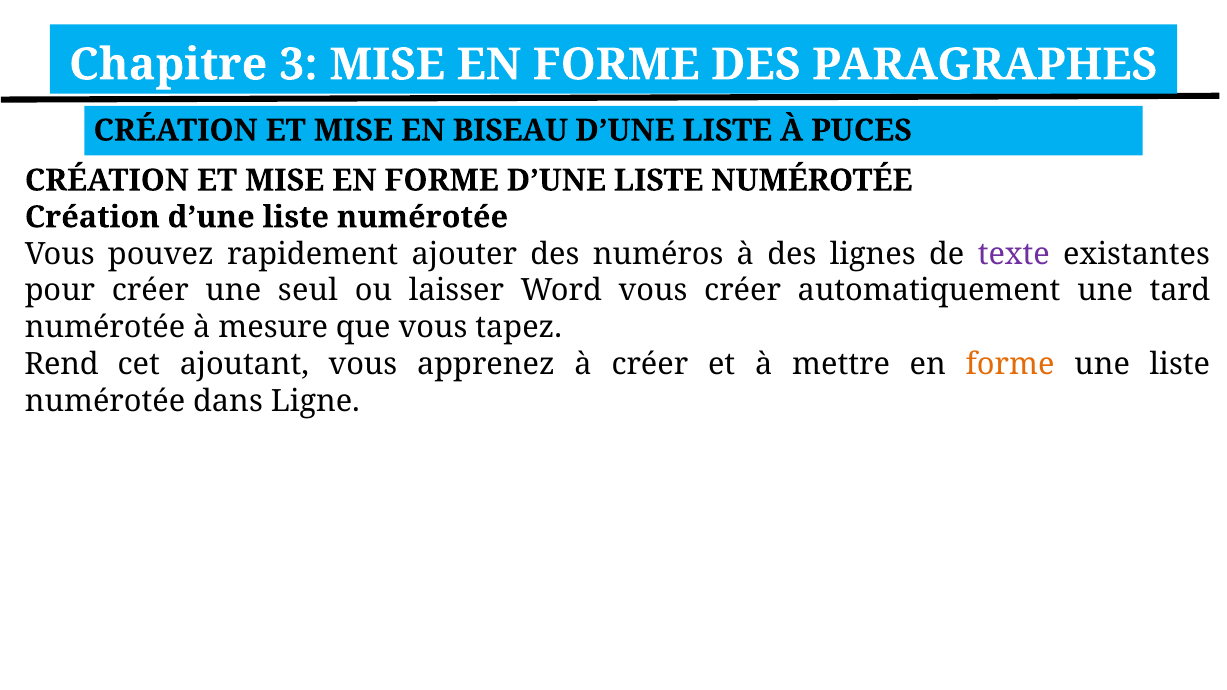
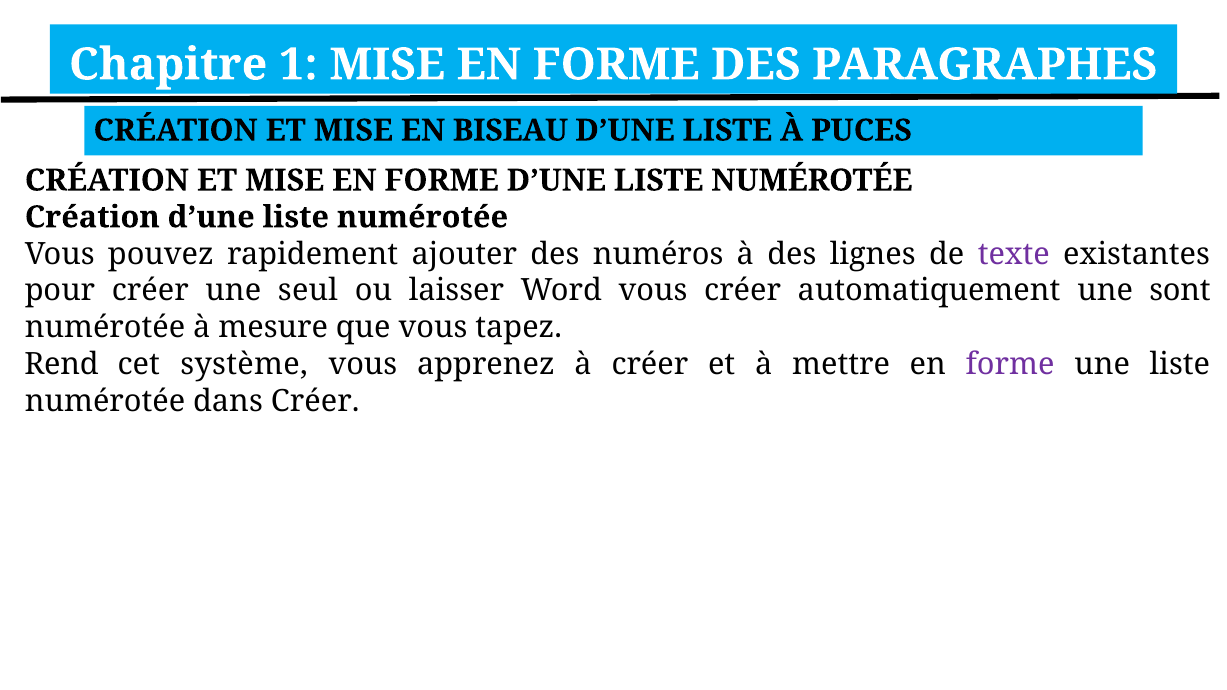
3: 3 -> 1 (298, 65)
tard: tard -> sont (1180, 291)
ajoutant: ajoutant -> système (244, 365)
forme colour: orange -> purple (1010, 365)
dans Ligne: Ligne -> Créer (315, 401)
